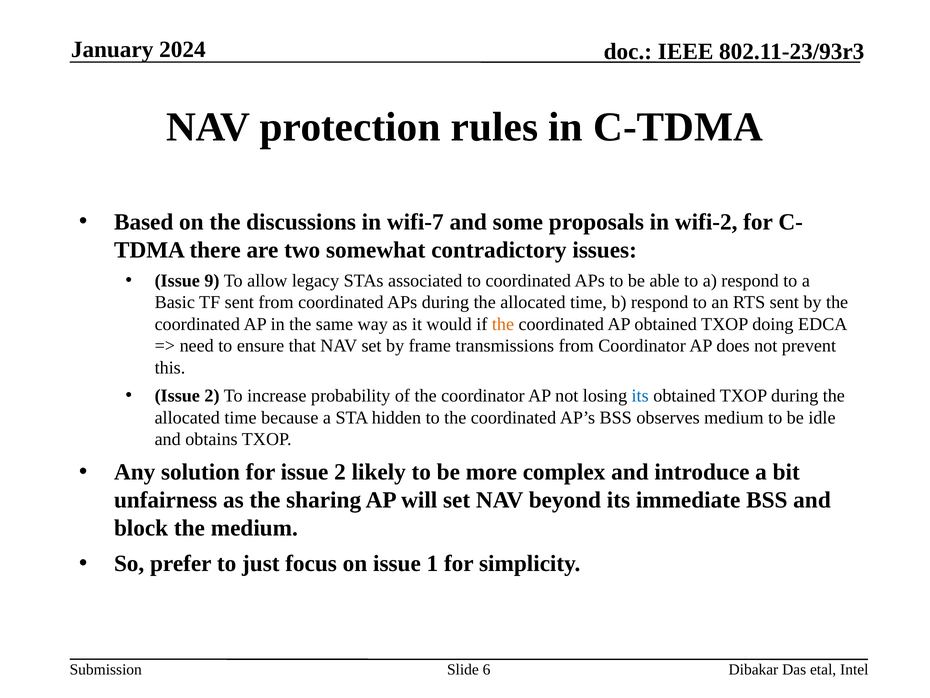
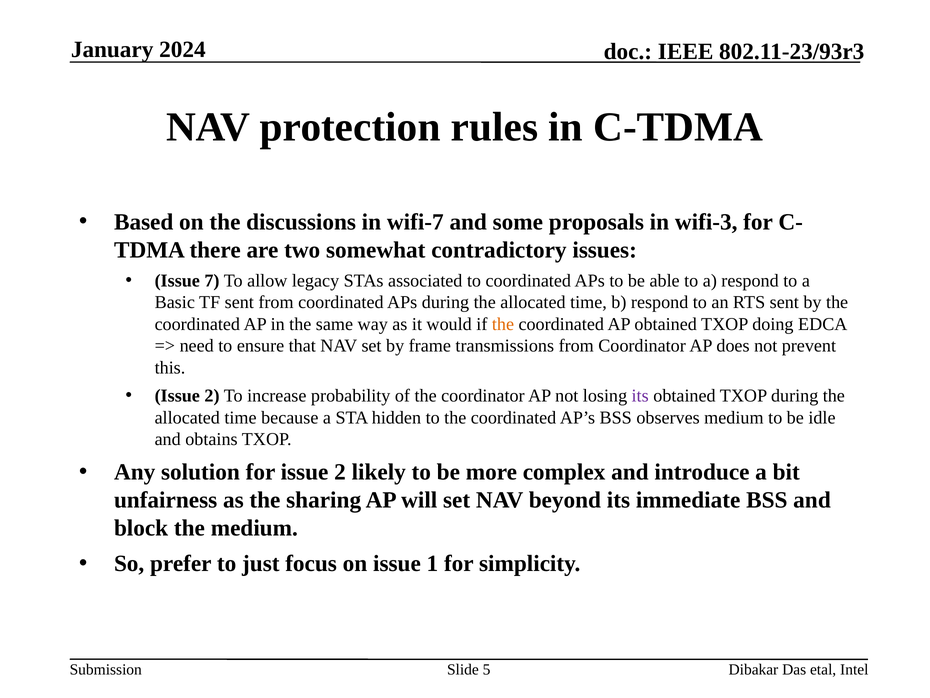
wifi-2: wifi-2 -> wifi-3 (706, 222)
9: 9 -> 7 (212, 281)
its colour: blue -> purple (640, 396)
6: 6 -> 5 (487, 669)
